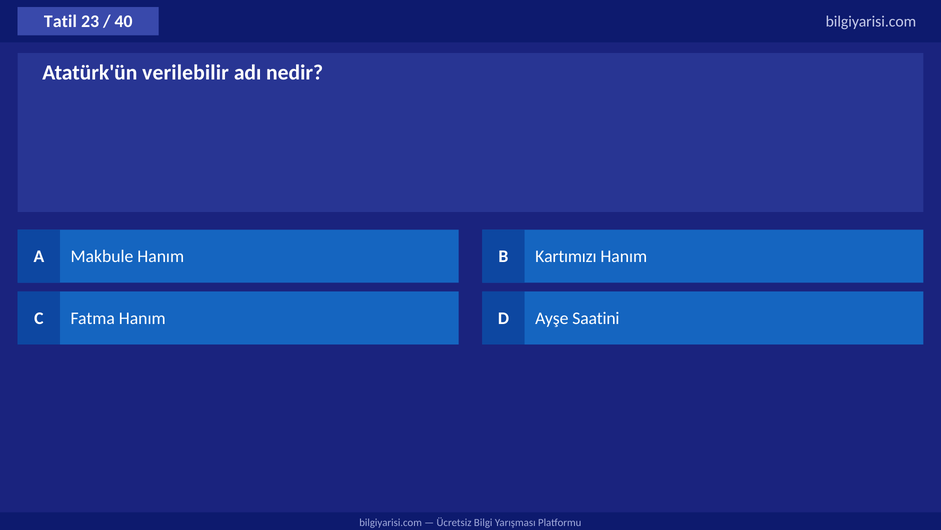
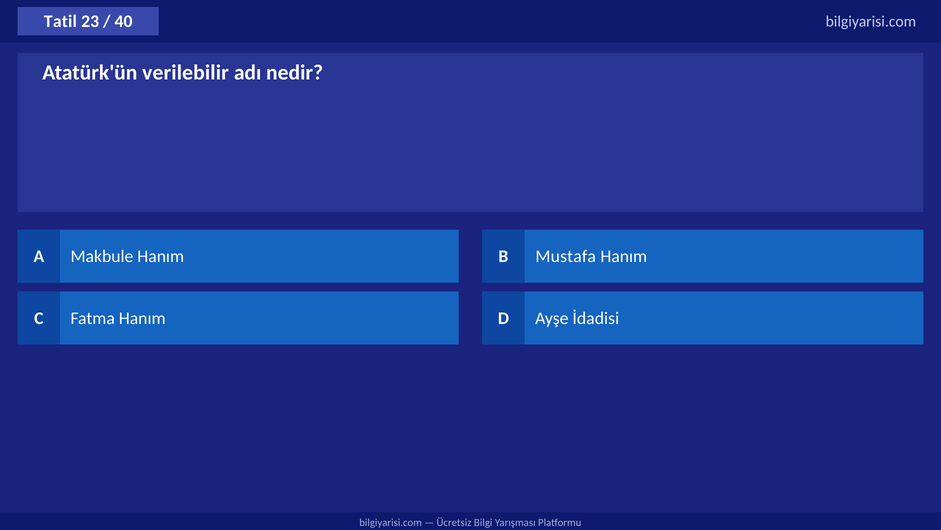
Kartımızı: Kartımızı -> Mustafa (566, 256)
Saatini: Saatini -> İdadisi (596, 318)
